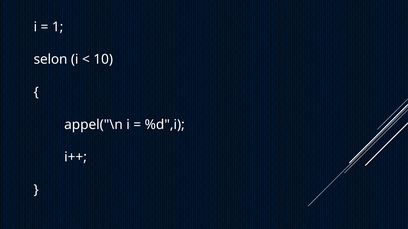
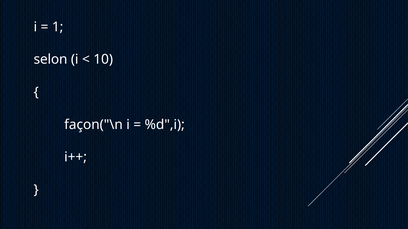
appel("\n: appel("\n -> façon("\n (93, 125)
